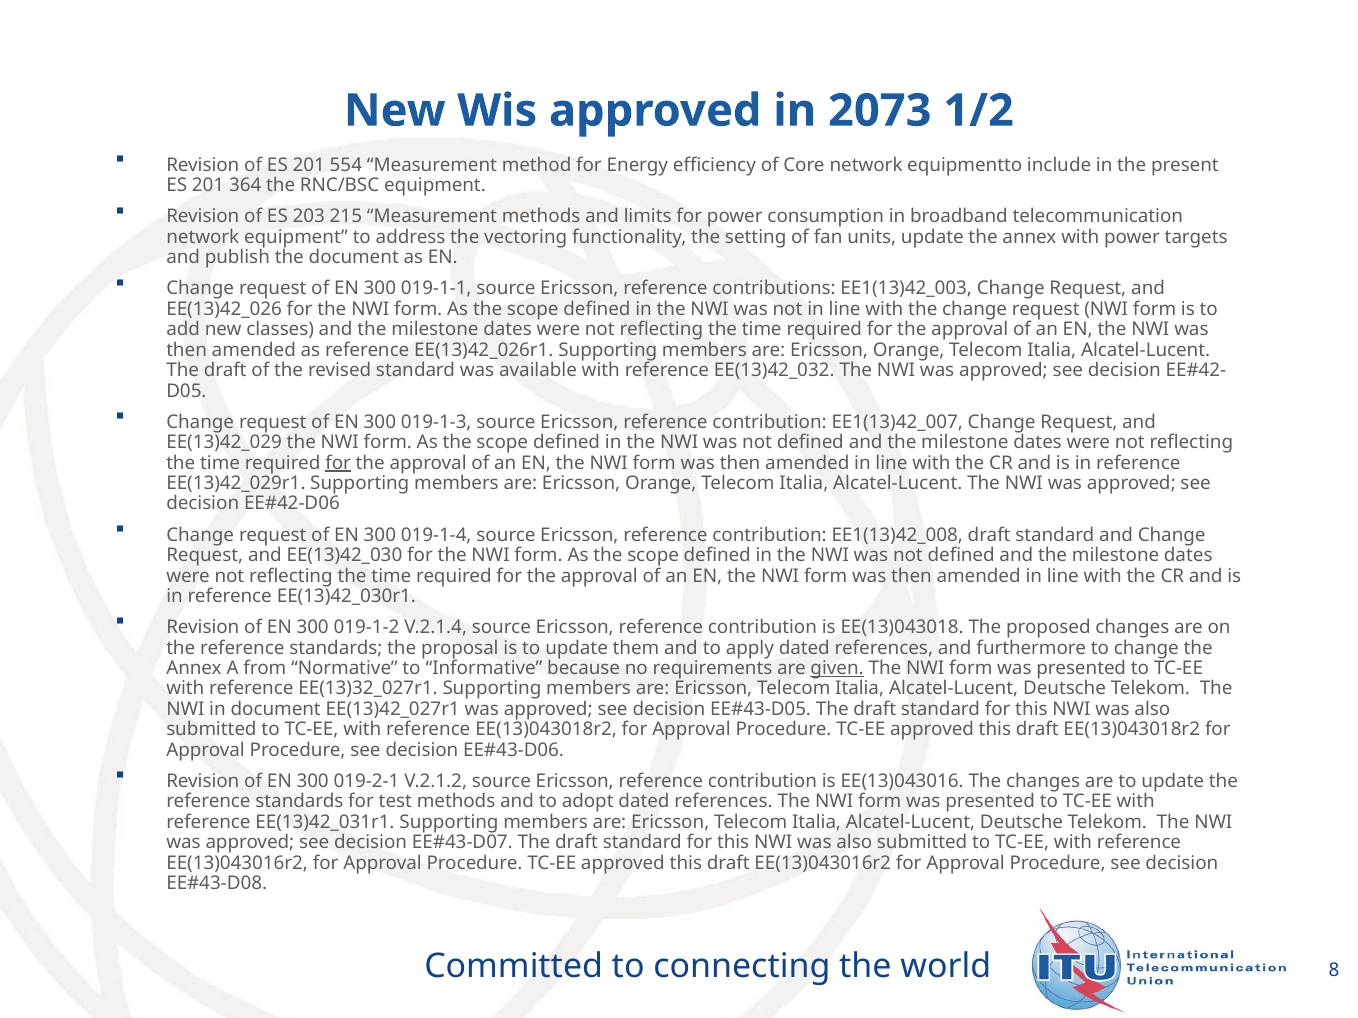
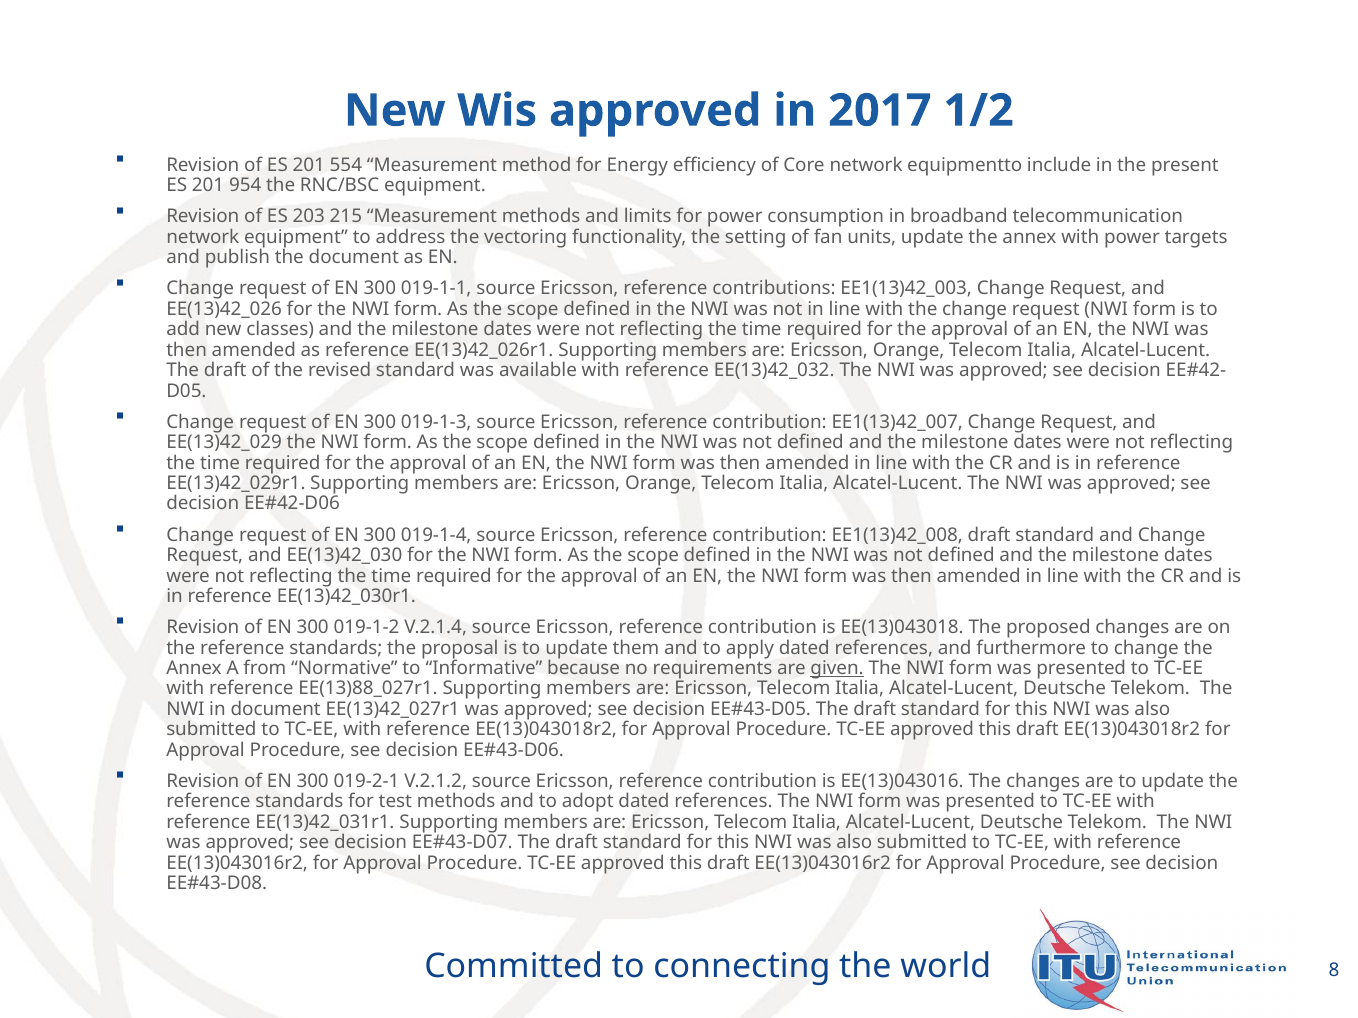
2073: 2073 -> 2017 (880, 111)
364: 364 -> 954 (245, 185)
for underline: present -> none (338, 463)
EE(13)32_027r1: EE(13)32_027r1 -> EE(13)88_027r1 (368, 689)
